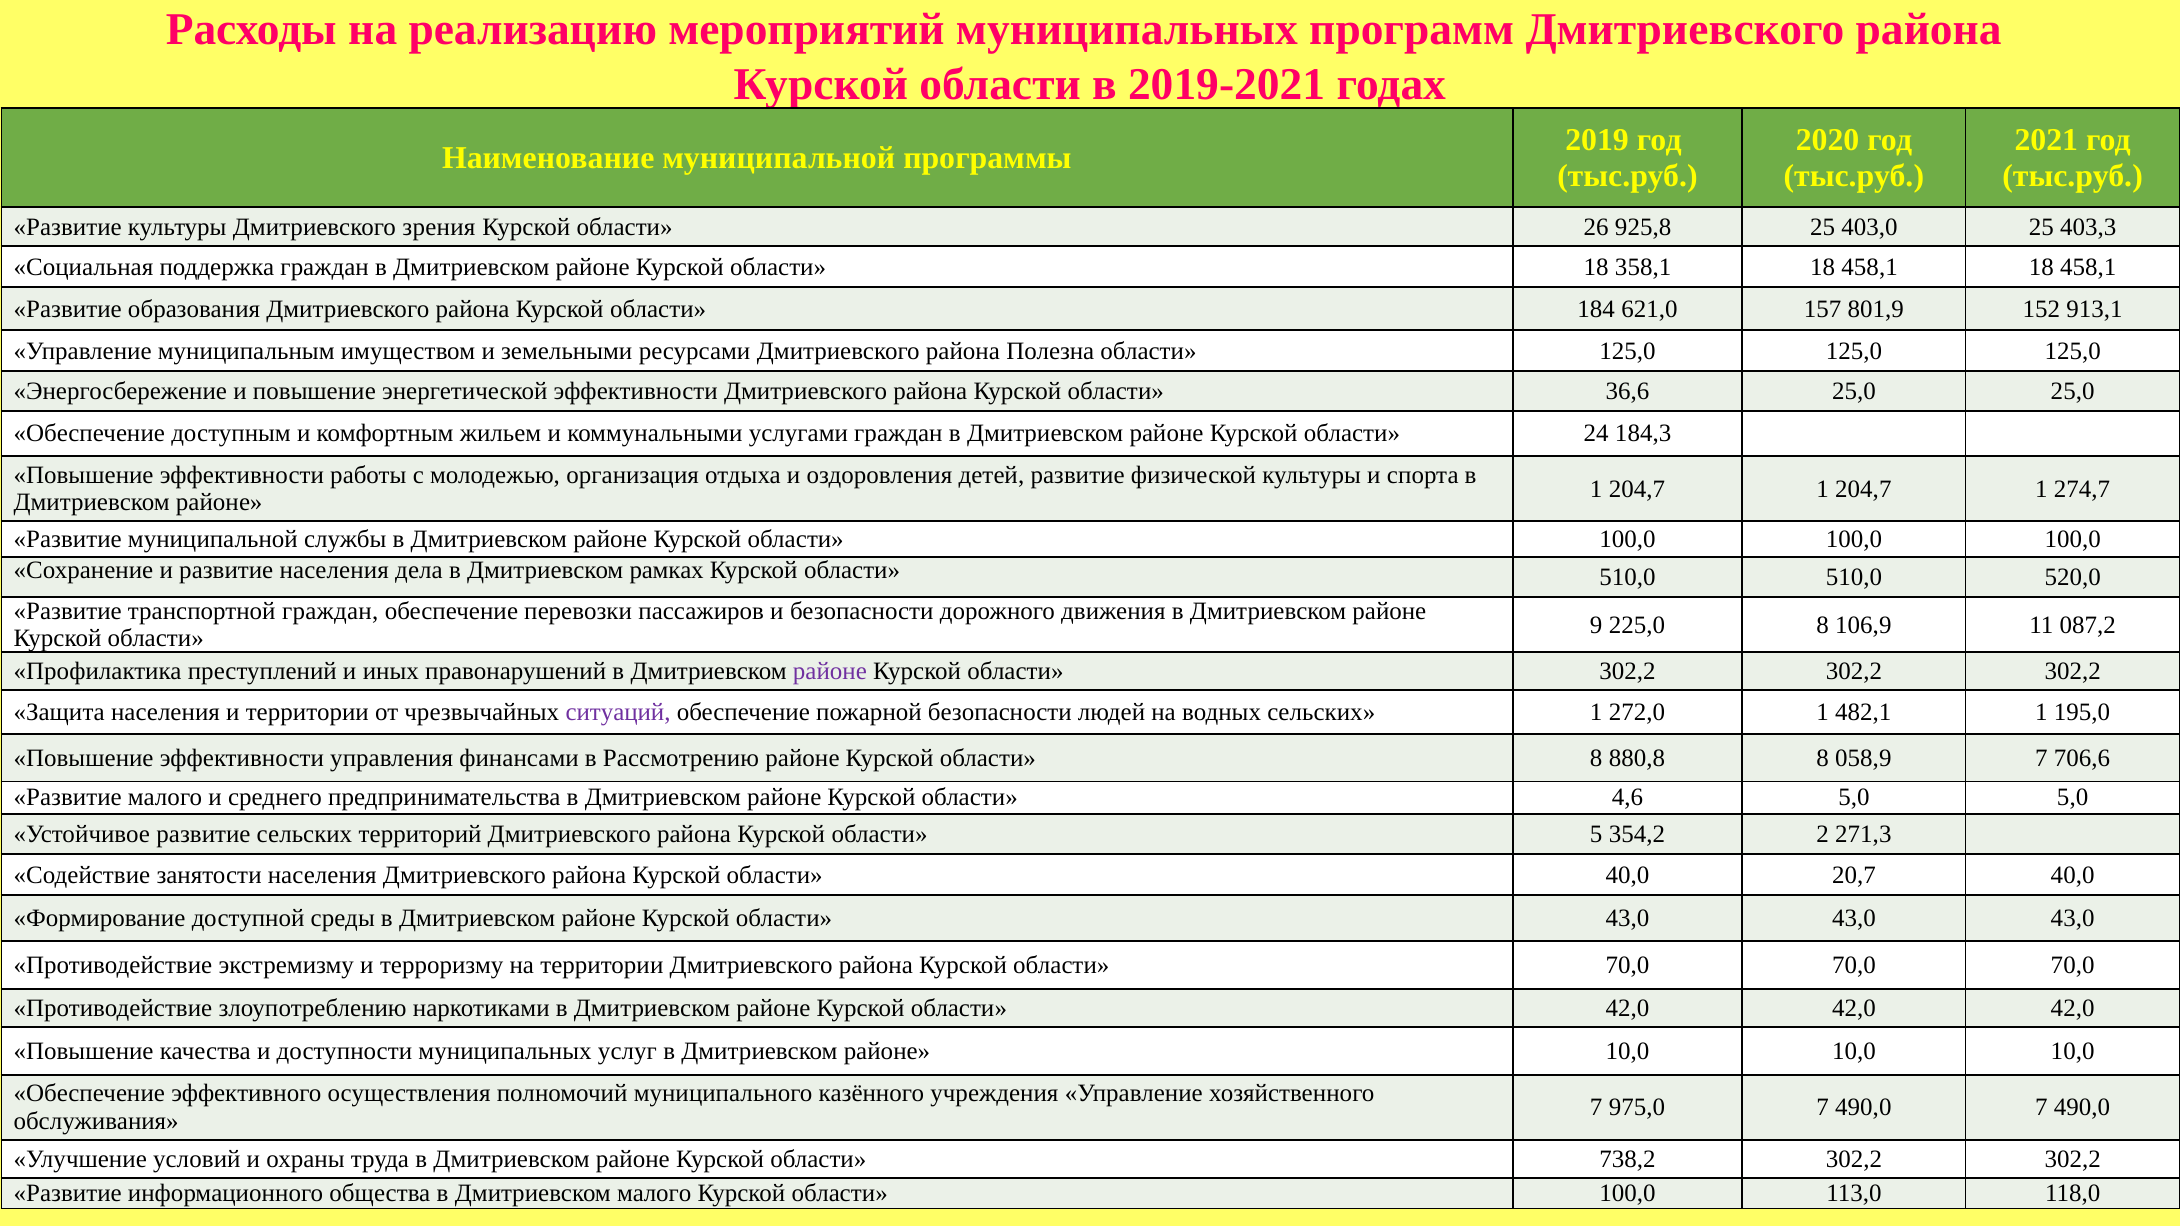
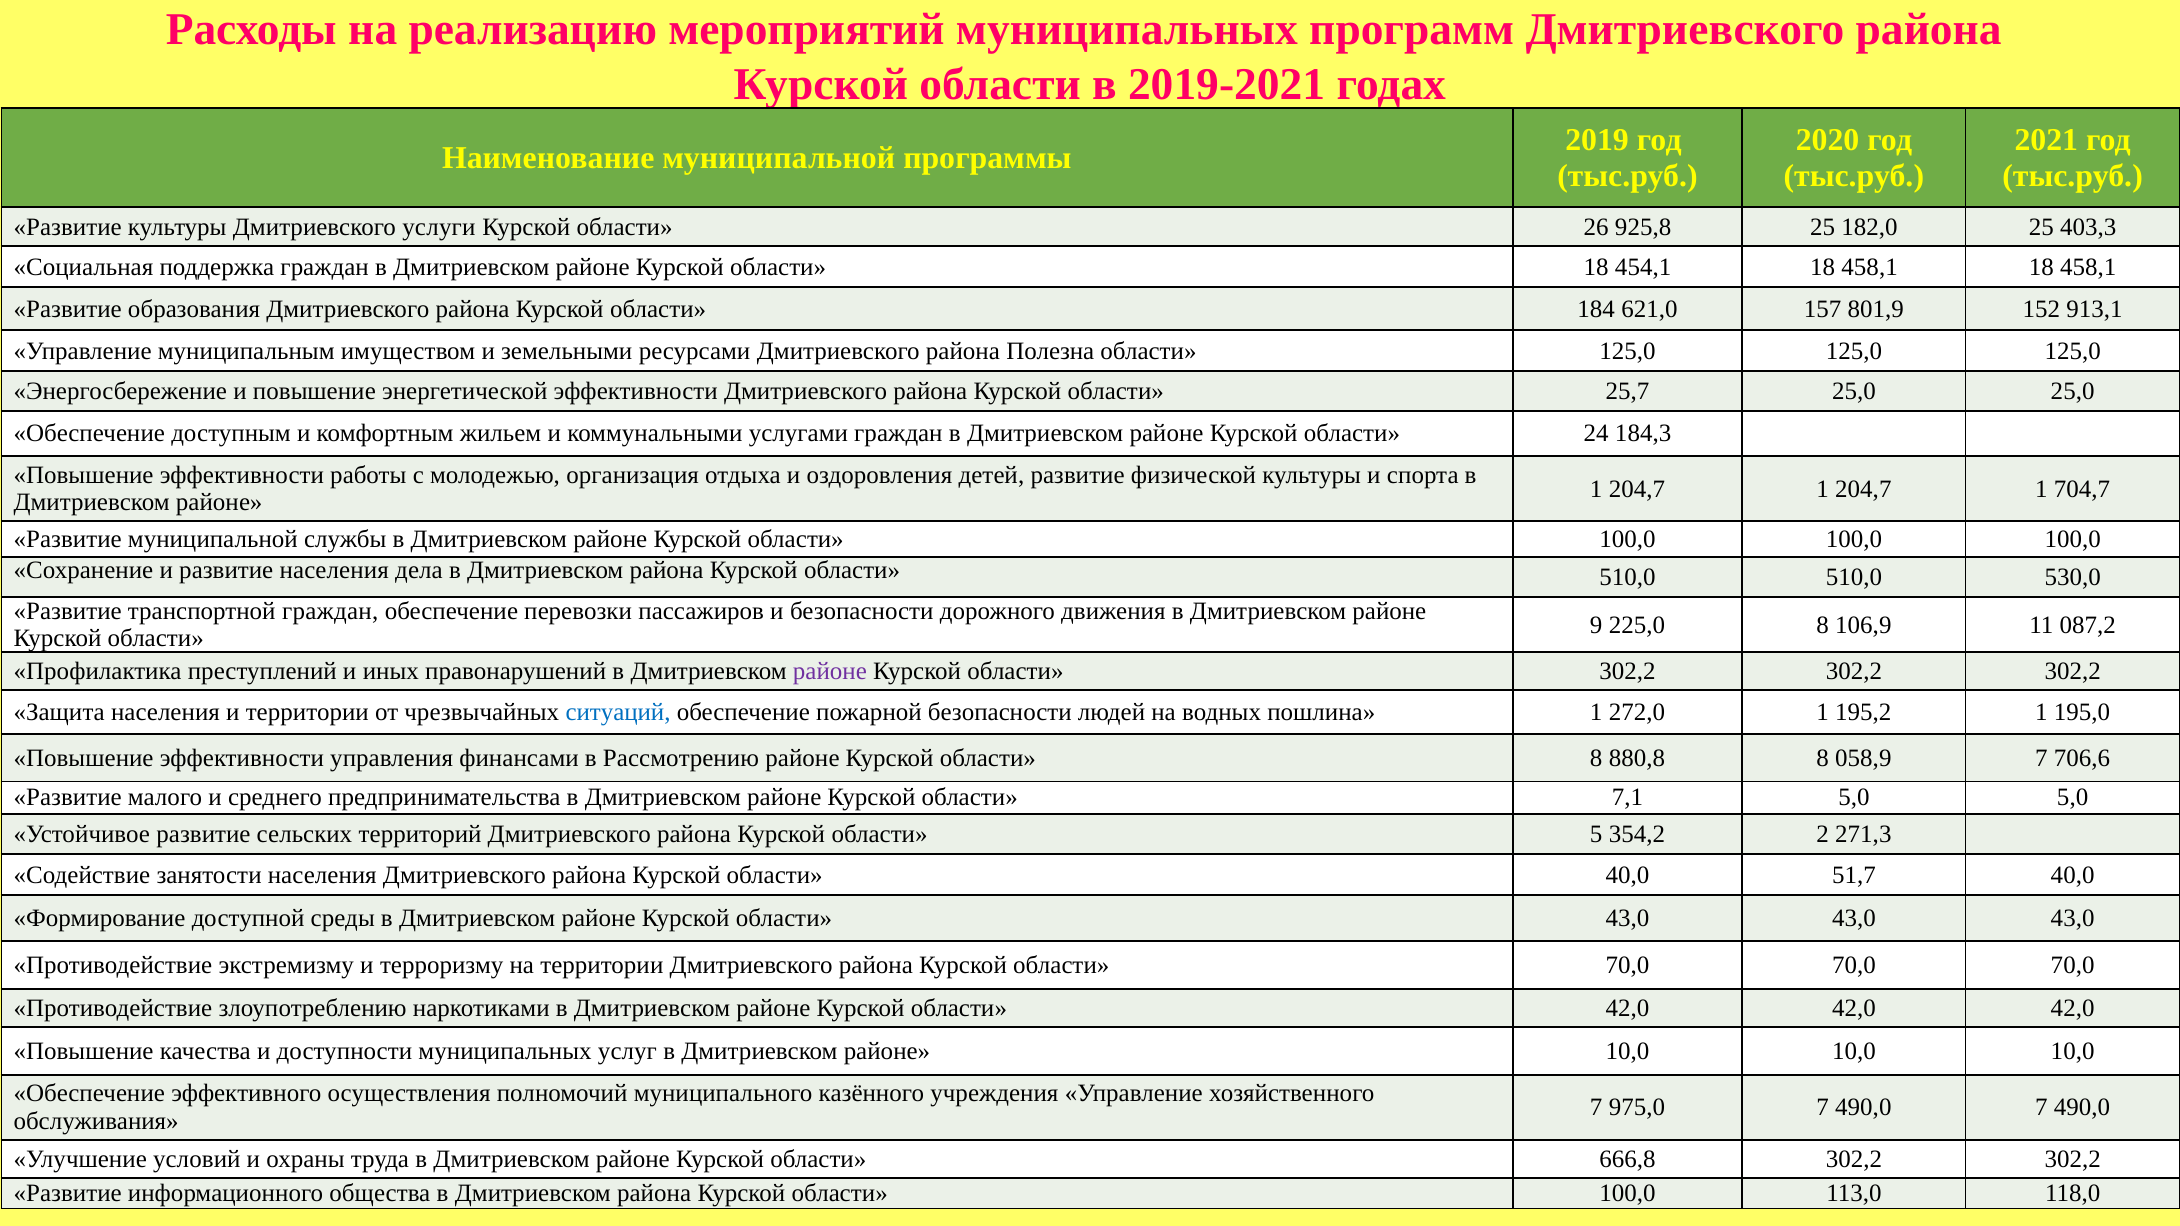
зрения: зрения -> услуги (439, 227)
403,0: 403,0 -> 182,0 (1870, 227)
358,1: 358,1 -> 454,1 (1643, 267)
36,6: 36,6 -> 25,7 (1628, 391)
274,7: 274,7 -> 704,7 (2082, 489)
дела в Дмитриевском рамках: рамках -> района (666, 571)
520,0: 520,0 -> 530,0 (2073, 577)
ситуаций colour: purple -> blue (618, 712)
водных сельских: сельских -> пошлина (1321, 712)
482,1: 482,1 -> 195,2 (1863, 712)
4,6: 4,6 -> 7,1 (1628, 798)
20,7: 20,7 -> 51,7 (1854, 875)
738,2: 738,2 -> 666,8 (1628, 1159)
общества в Дмитриевском малого: малого -> района (654, 1194)
